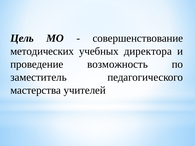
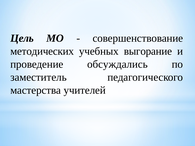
директора: директора -> выгорание (148, 51)
возможность: возможность -> обсуждались (117, 64)
